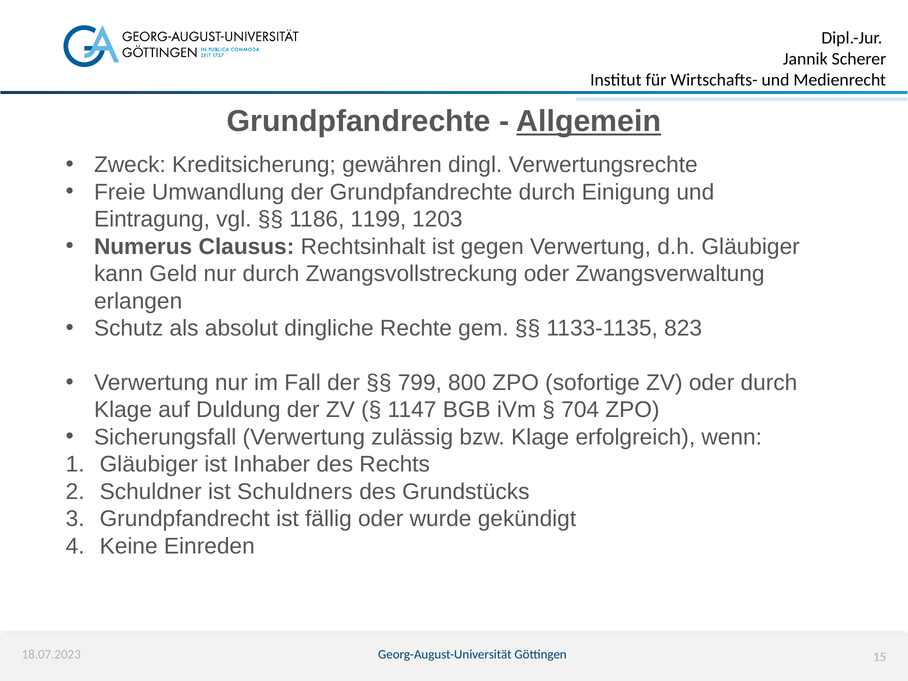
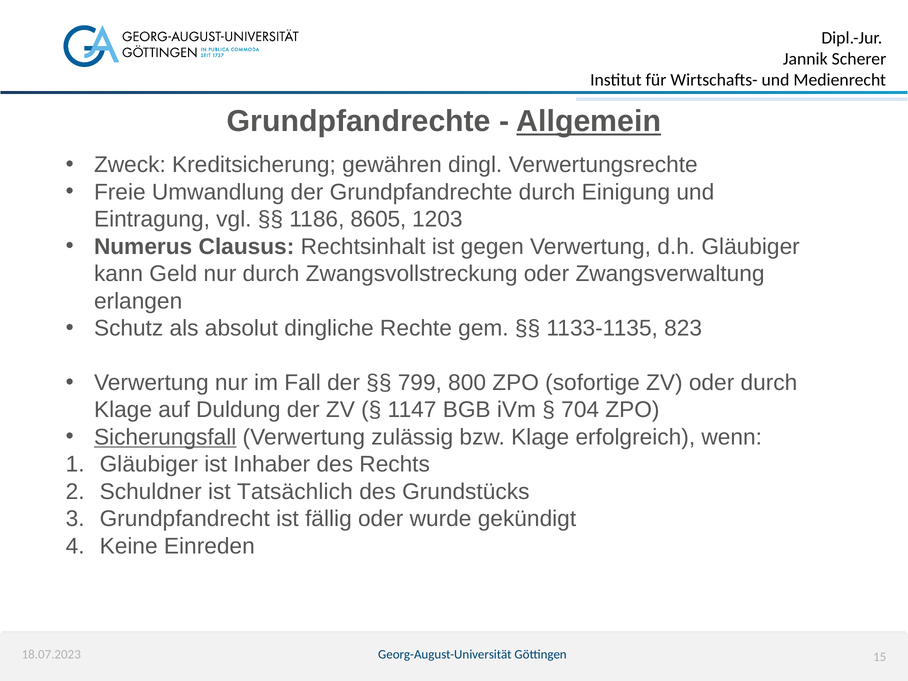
1199: 1199 -> 8605 (378, 219)
Sicherungsfall underline: none -> present (165, 437)
Schuldners: Schuldners -> Tatsächlich (295, 492)
